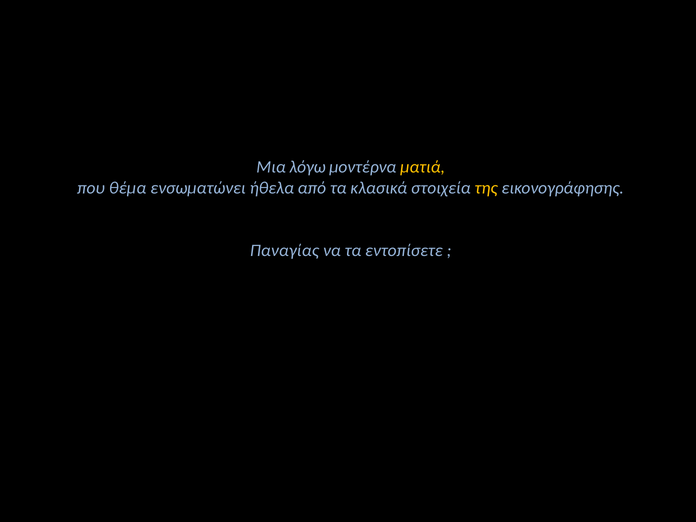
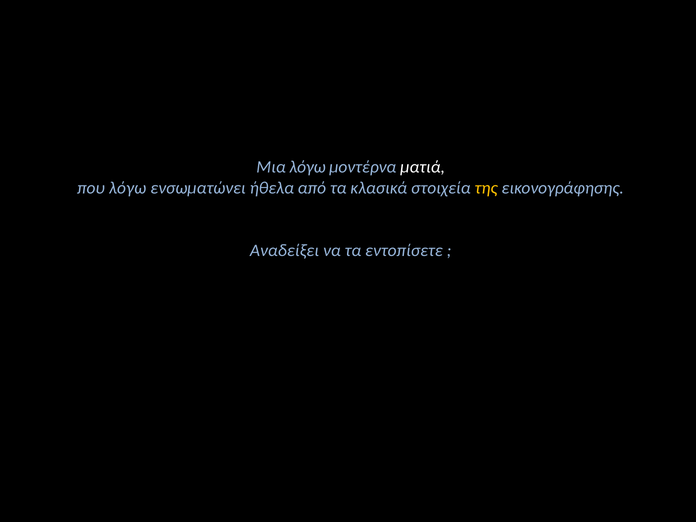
ματιά colour: yellow -> white (423, 167)
που θέμα: θέμα -> λόγω (128, 188)
Παναγίας: Παναγίας -> Αναδείξει (285, 250)
